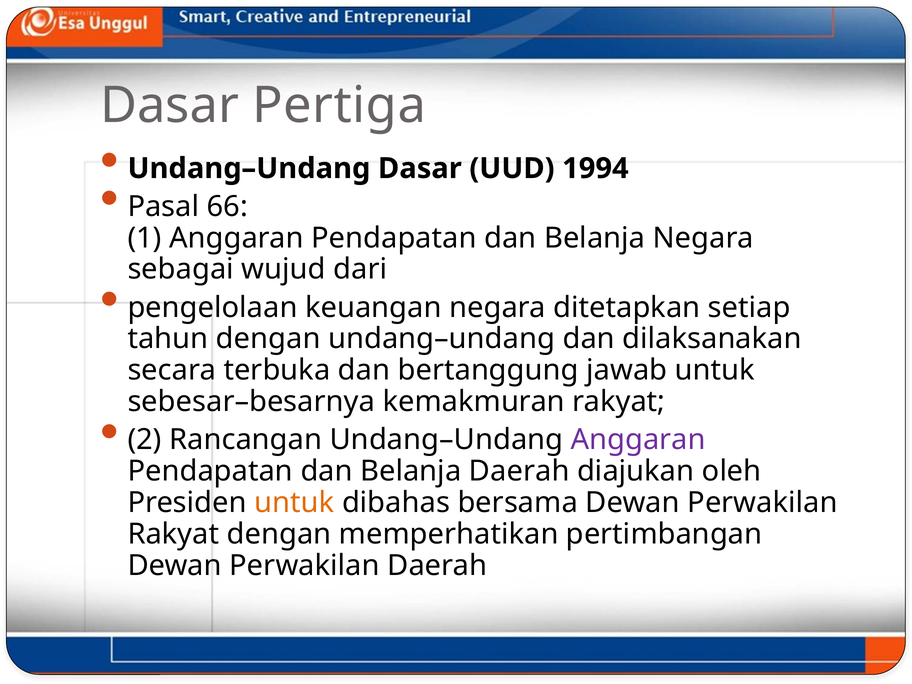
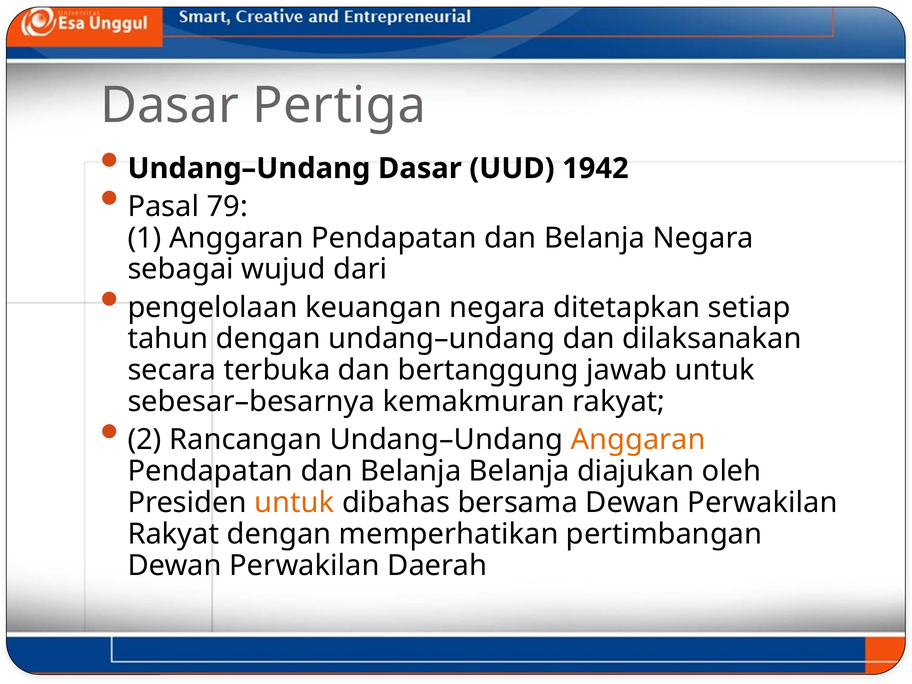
1994: 1994 -> 1942 (595, 168)
66: 66 -> 79 (227, 206)
Anggaran colour: purple -> orange (638, 440)
Belanja Daerah: Daerah -> Belanja (519, 471)
